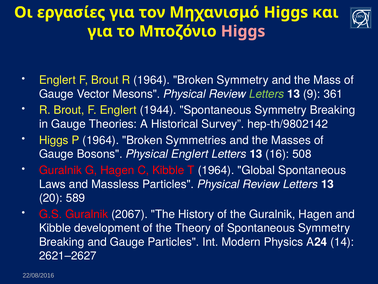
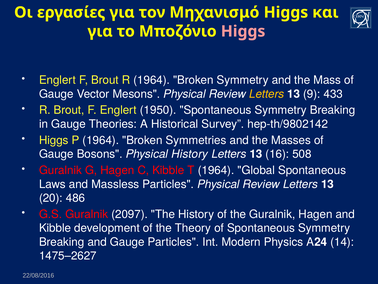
Letters colour: light green -> yellow (267, 94)
361: 361 -> 433 (333, 94)
1944: 1944 -> 1950 (158, 110)
Physical Englert: Englert -> History (190, 154)
589: 589 -> 486 (76, 198)
2067: 2067 -> 2097 (130, 214)
2621–2627: 2621–2627 -> 1475–2627 (68, 255)
